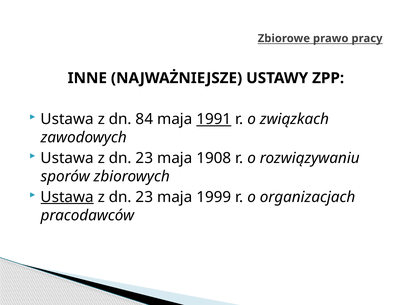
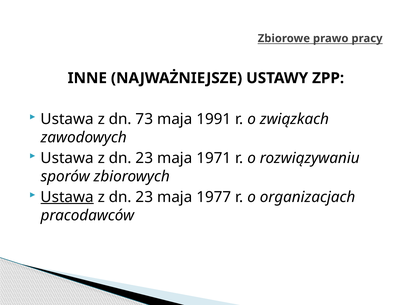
84: 84 -> 73 (144, 119)
1991 underline: present -> none (214, 119)
1908: 1908 -> 1971 (214, 158)
1999: 1999 -> 1977 (214, 197)
